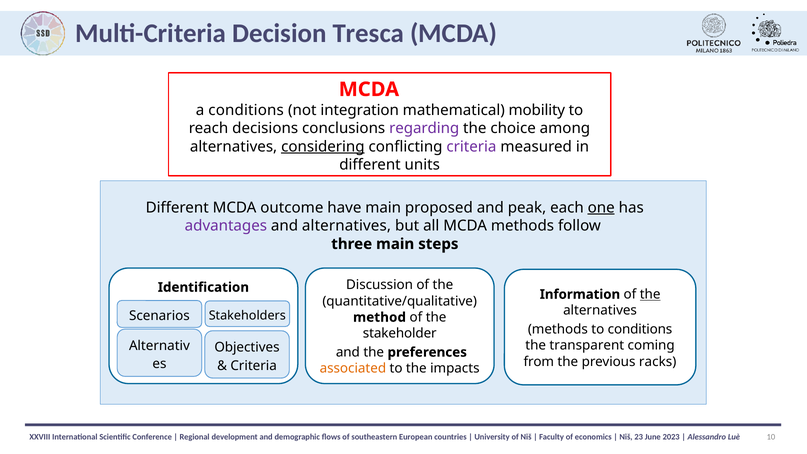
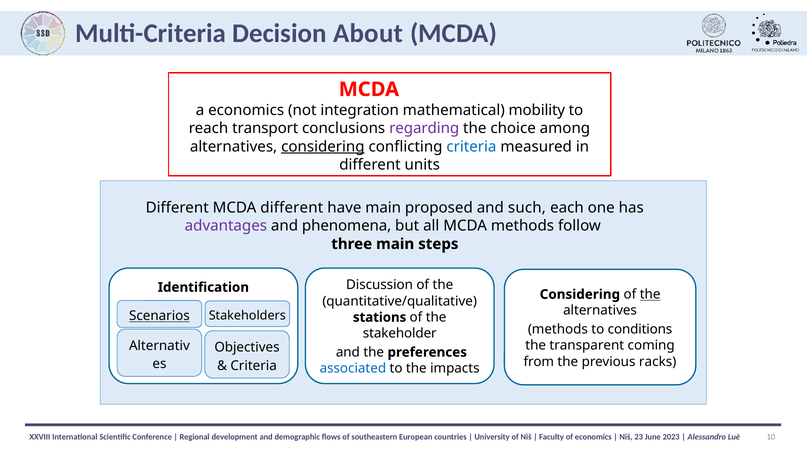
Tresca: Tresca -> About (368, 33)
a conditions: conditions -> economics (246, 110)
decisions: decisions -> transport (265, 128)
criteria colour: purple -> blue (471, 147)
MCDA outcome: outcome -> different (292, 208)
peak: peak -> such (527, 208)
one underline: present -> none (601, 208)
and alternatives: alternatives -> phenomena (347, 226)
Information: Information -> Considering (580, 294)
Scenarios underline: none -> present (159, 316)
method: method -> stations (380, 317)
associated colour: orange -> blue (353, 368)
